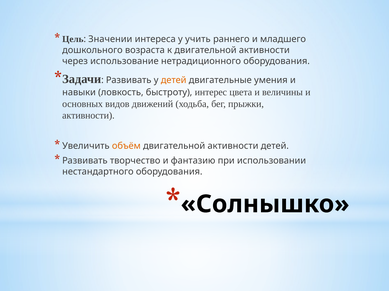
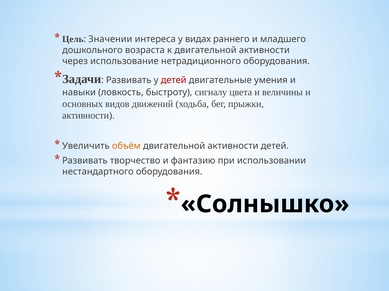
учить: учить -> видах (198, 39)
детей colour: orange -> red (174, 80)
интерес: интерес -> сигналу (211, 92)
